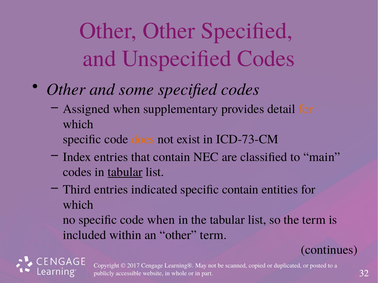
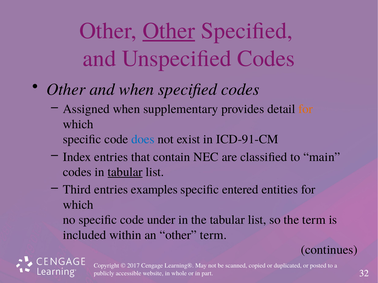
Other underline: none -> present (169, 31)
and some: some -> when (137, 89)
does colour: orange -> blue (143, 140)
ICD-73-CM: ICD-73-CM -> ICD-91-CM (247, 140)
indicated: indicated -> examples (154, 190)
specific contain: contain -> entered (240, 190)
code when: when -> under (161, 220)
